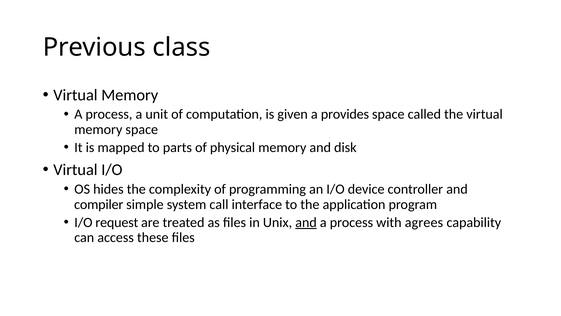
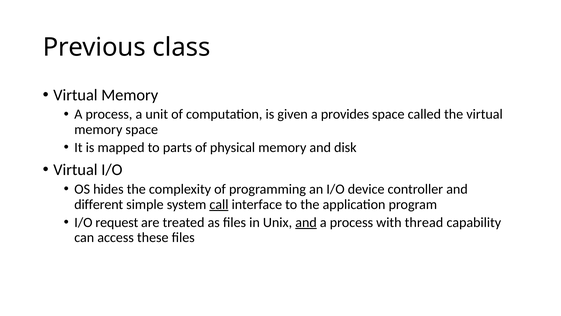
compiler: compiler -> different (99, 204)
call underline: none -> present (219, 204)
agrees: agrees -> thread (424, 222)
